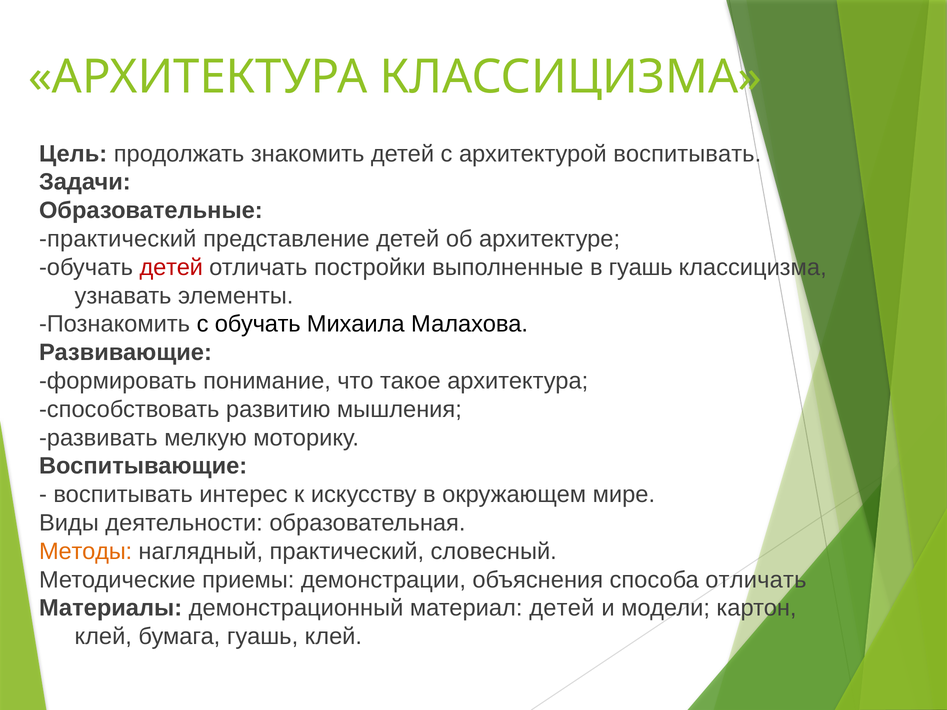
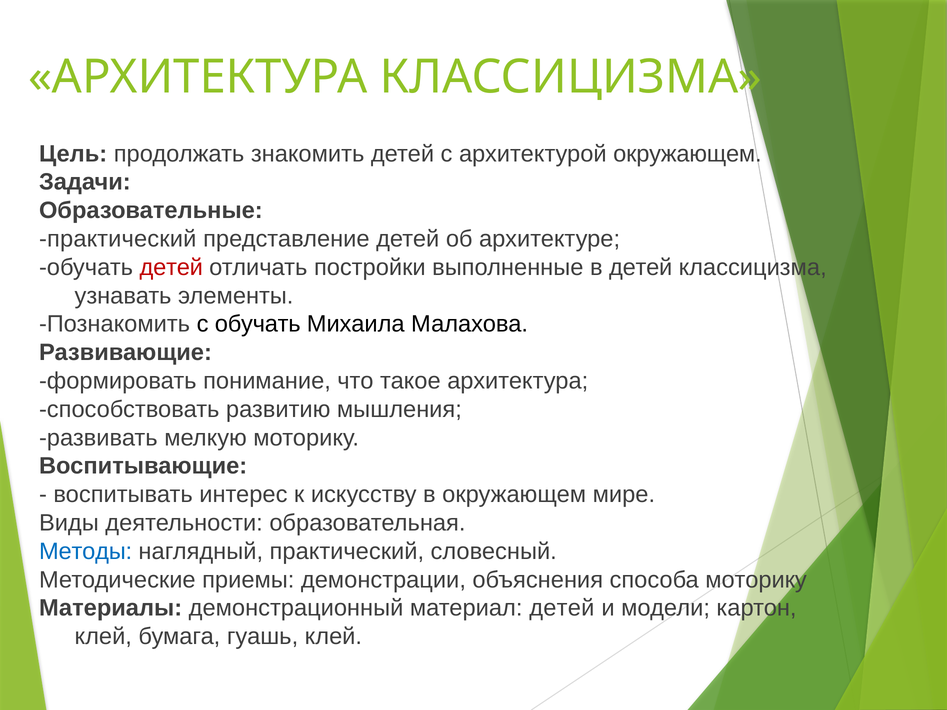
архитектурой воспитывать: воспитывать -> окружающем (687, 154)
в гуашь: гуашь -> детей (641, 267)
Методы colour: orange -> blue (86, 552)
способа отличать: отличать -> моторику (756, 580)
